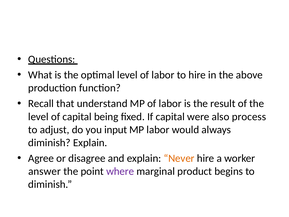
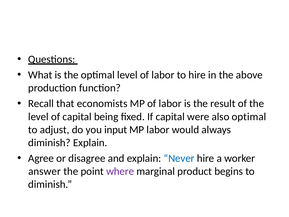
understand: understand -> economists (102, 103)
also process: process -> optimal (249, 116)
Never colour: orange -> blue (179, 158)
